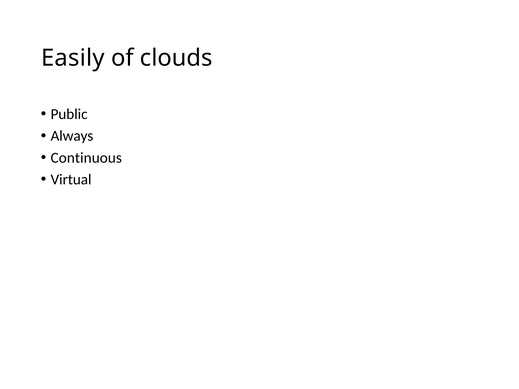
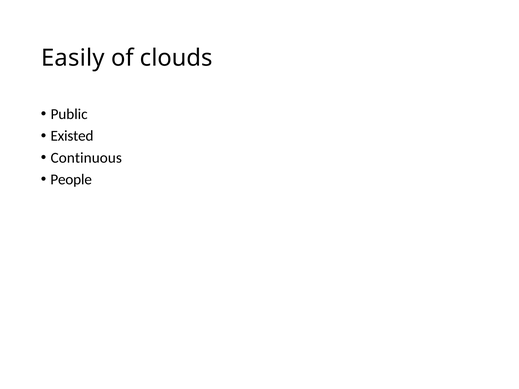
Always: Always -> Existed (72, 136)
Virtual: Virtual -> People (71, 180)
